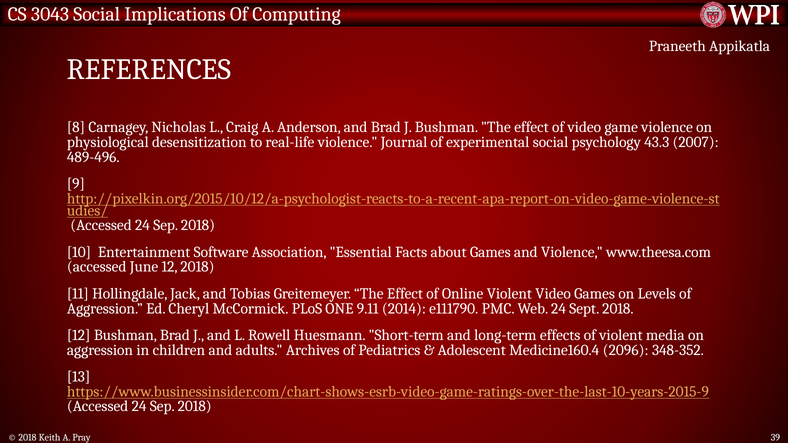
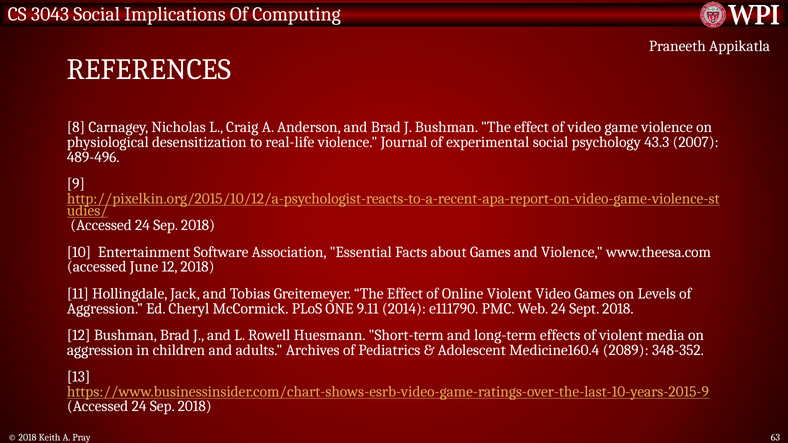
2096: 2096 -> 2089 (626, 350)
39: 39 -> 63 (775, 438)
